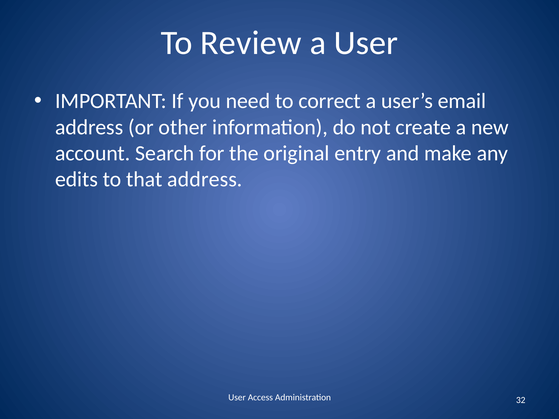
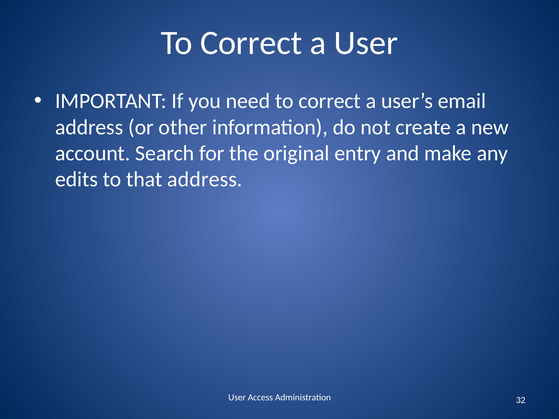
Review: Review -> Correct (251, 43)
